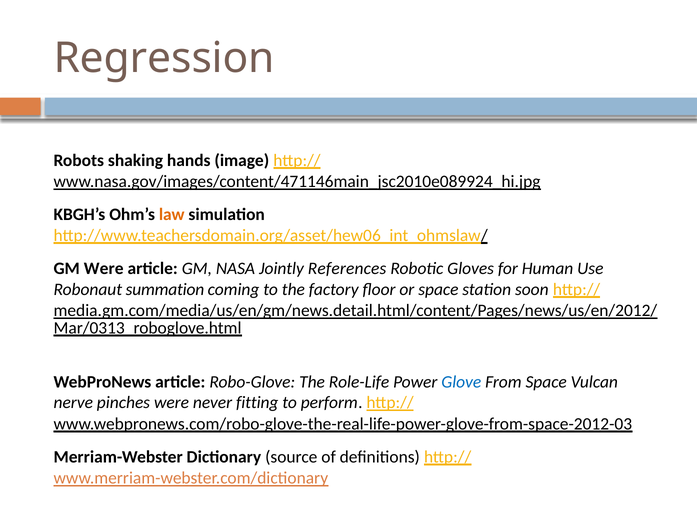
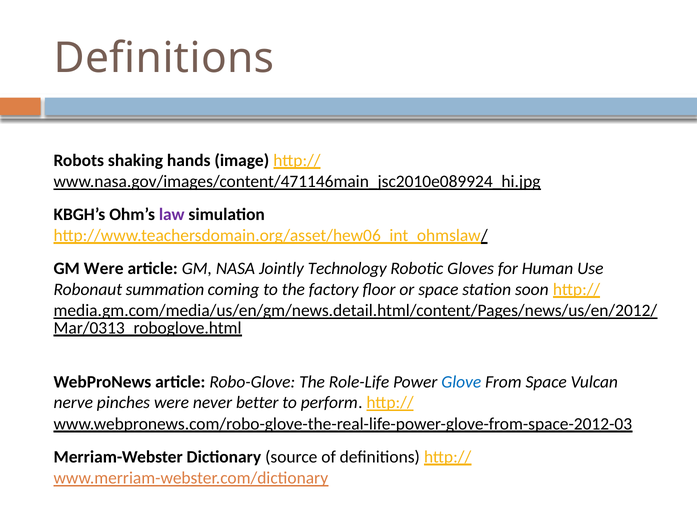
Regression: Regression -> Definitions (164, 58)
law colour: orange -> purple (172, 214)
References: References -> Technology (347, 268)
fitting: fitting -> better (257, 403)
